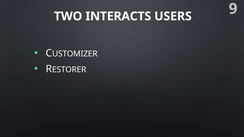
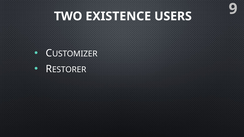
INTERACTS: INTERACTS -> EXISTENCE (118, 16)
